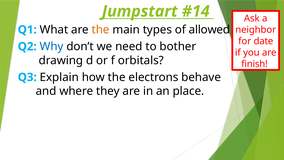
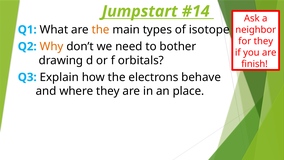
allowed: allowed -> isotope (209, 30)
for date: date -> they (263, 41)
Why colour: blue -> orange (52, 46)
